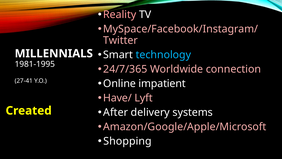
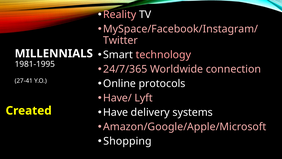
technology colour: light blue -> pink (163, 55)
impatient: impatient -> protocols (162, 83)
After: After -> Have (116, 112)
